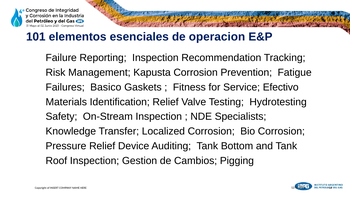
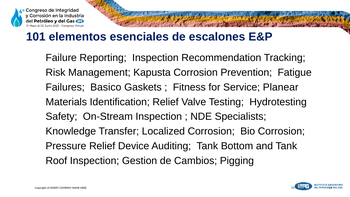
operacion: operacion -> escalones (217, 37)
Efectivo: Efectivo -> Planear (281, 87)
